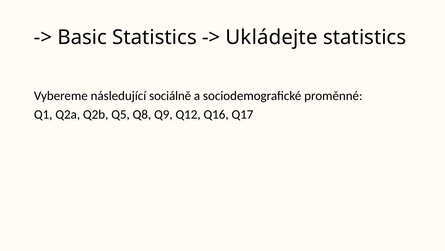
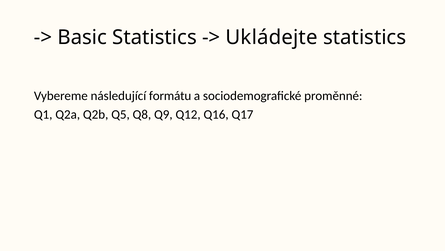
sociálně: sociálně -> formátu (170, 95)
